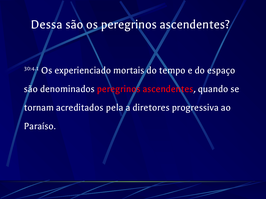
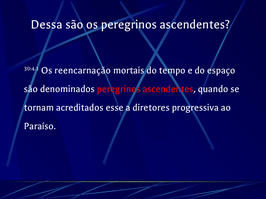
experienciado: experienciado -> reencarnação (83, 70)
pela: pela -> esse (115, 107)
